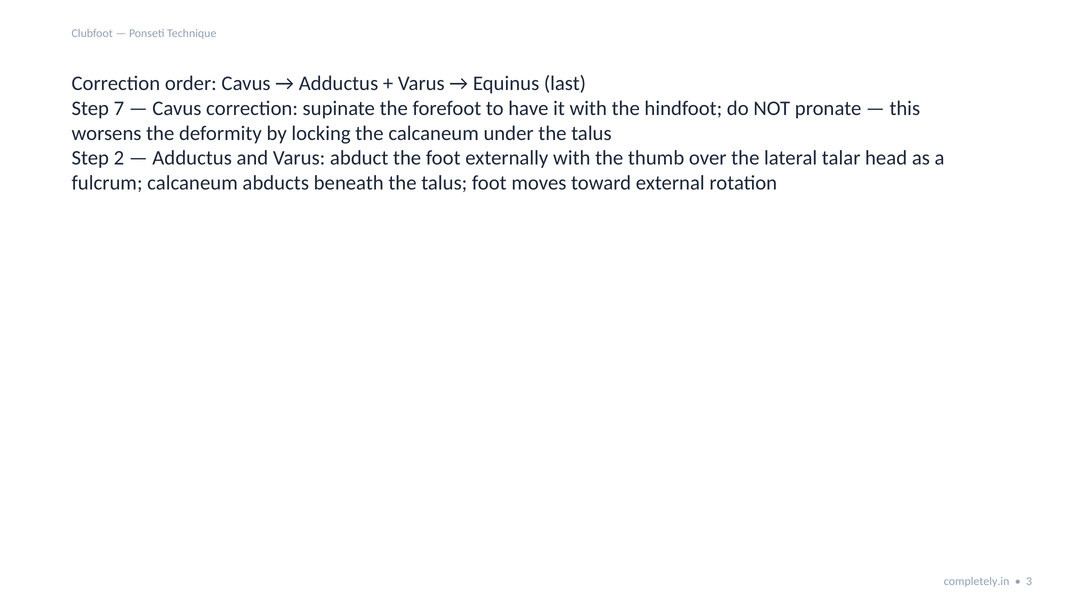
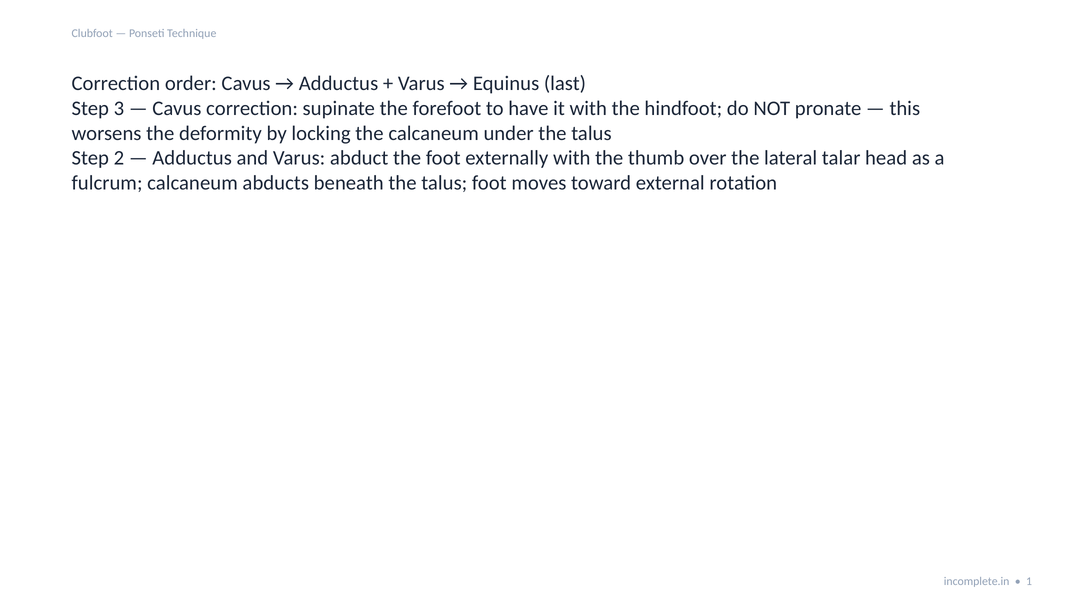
7: 7 -> 3 (119, 108)
completely.in: completely.in -> incomplete.in (977, 581)
3: 3 -> 1 (1029, 581)
